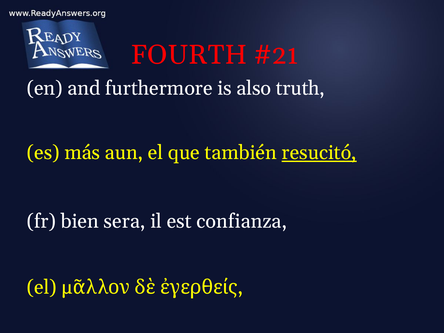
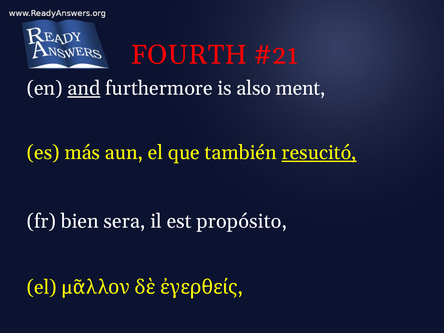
and underline: none -> present (84, 88)
truth: truth -> ment (300, 88)
confianza: confianza -> propósito (242, 221)
